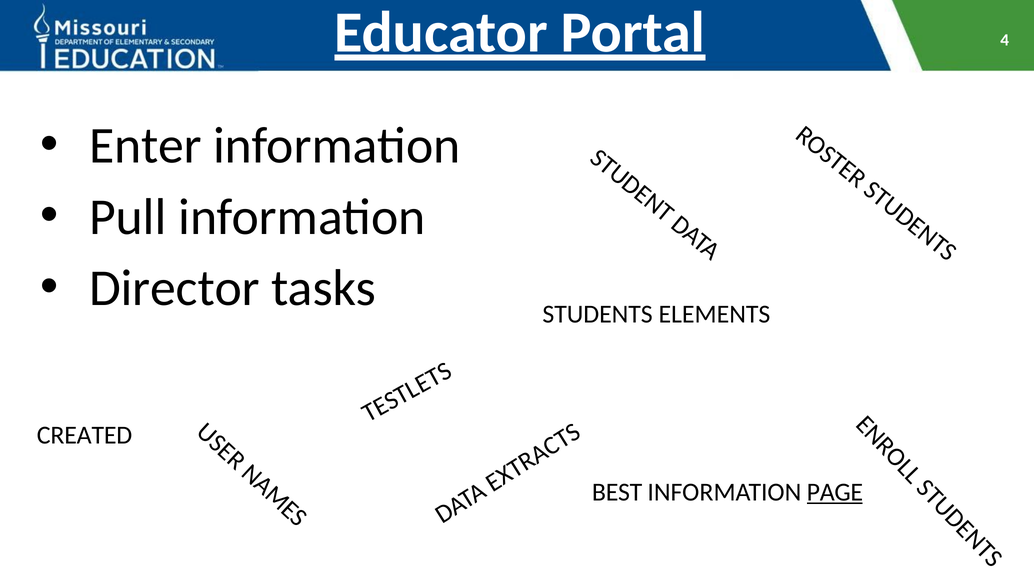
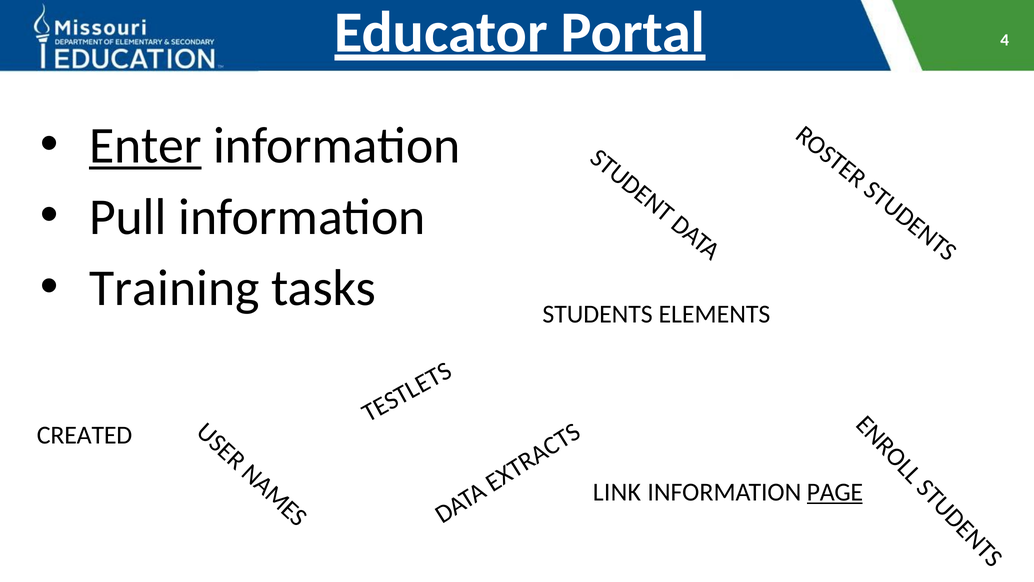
Enter underline: none -> present (145, 146)
Director: Director -> Training (174, 288)
BEST: BEST -> LINK (617, 492)
